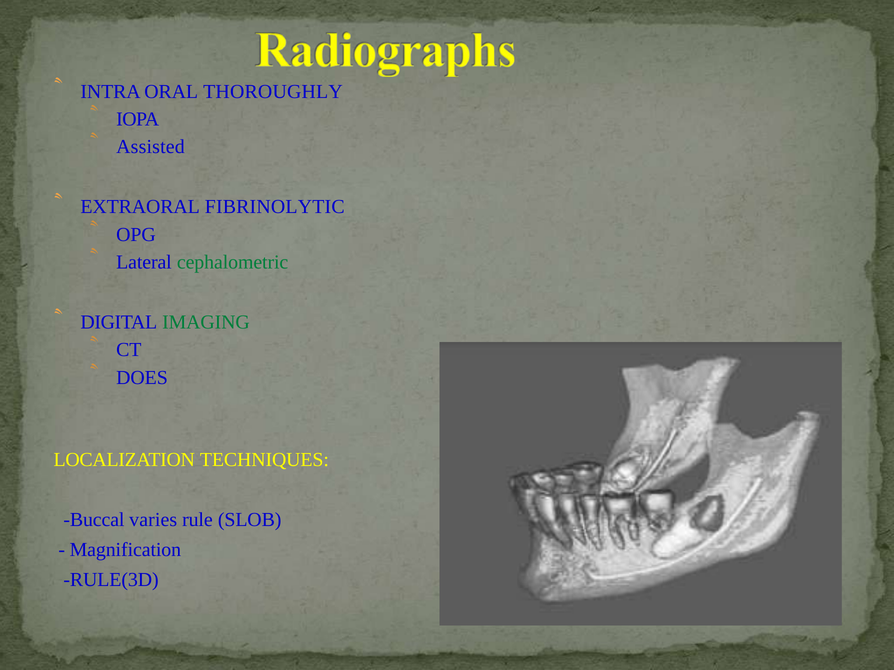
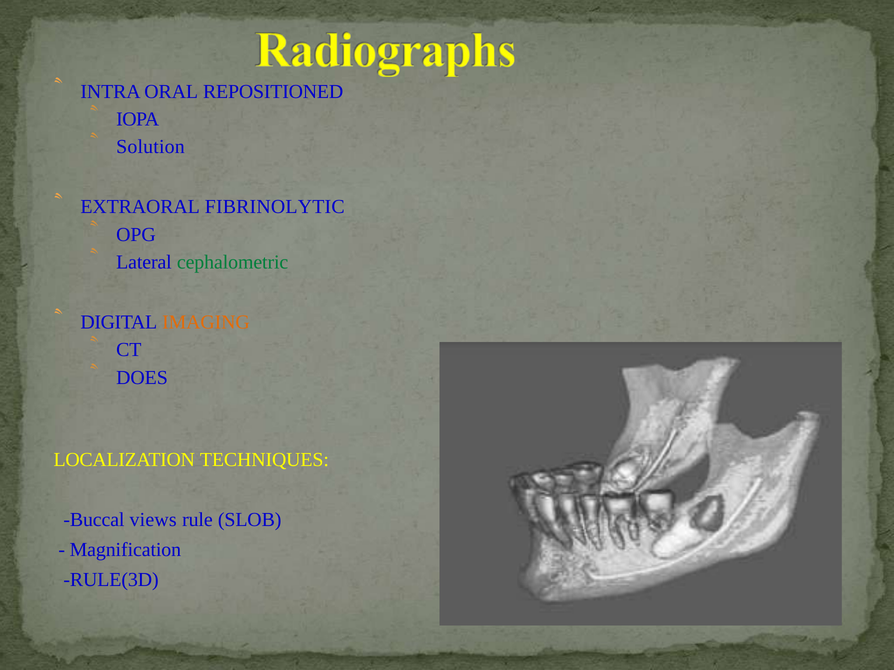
THOROUGHLY: THOROUGHLY -> REPOSITIONED (273, 92)
Assisted: Assisted -> Solution (150, 147)
IMAGING colour: green -> orange (206, 323)
varies: varies -> views (153, 520)
